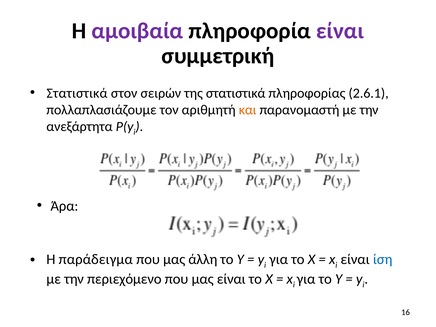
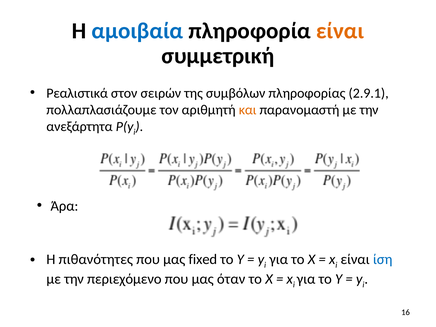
αμοιβαία colour: purple -> blue (137, 31)
είναι colour: purple -> orange (340, 31)
Στατιστικά: Στατιστικά -> Ρεαλιστικά (77, 93)
της στατιστικά: στατιστικά -> συμβόλων (236, 93)
2.6.1: 2.6.1 -> 2.9.1 (369, 93)
παράδειγμα: παράδειγμα -> πιθανότητες (96, 259)
άλλη: άλλη -> fixed (203, 259)
μας είναι: είναι -> όταν (231, 279)
